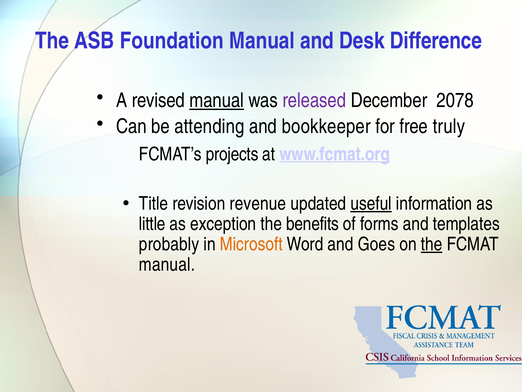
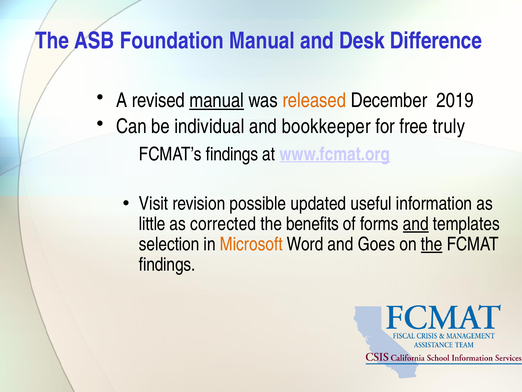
released colour: purple -> orange (314, 100)
2078: 2078 -> 2019 (455, 100)
attending: attending -> individual (209, 126)
FCMAT’s projects: projects -> findings (232, 154)
Title: Title -> Visit (154, 203)
revenue: revenue -> possible (258, 203)
useful underline: present -> none (371, 203)
exception: exception -> corrected (223, 224)
and underline: none -> present (416, 224)
probably: probably -> selection (169, 244)
manual: manual -> findings (167, 264)
